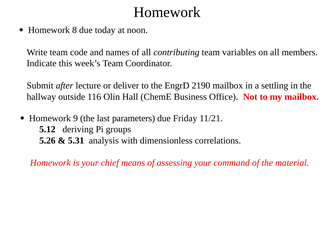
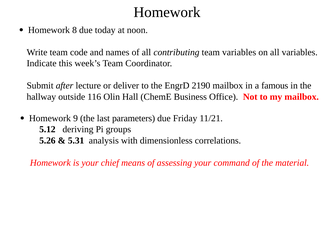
all members: members -> variables (300, 52)
settling: settling -> famous (275, 86)
